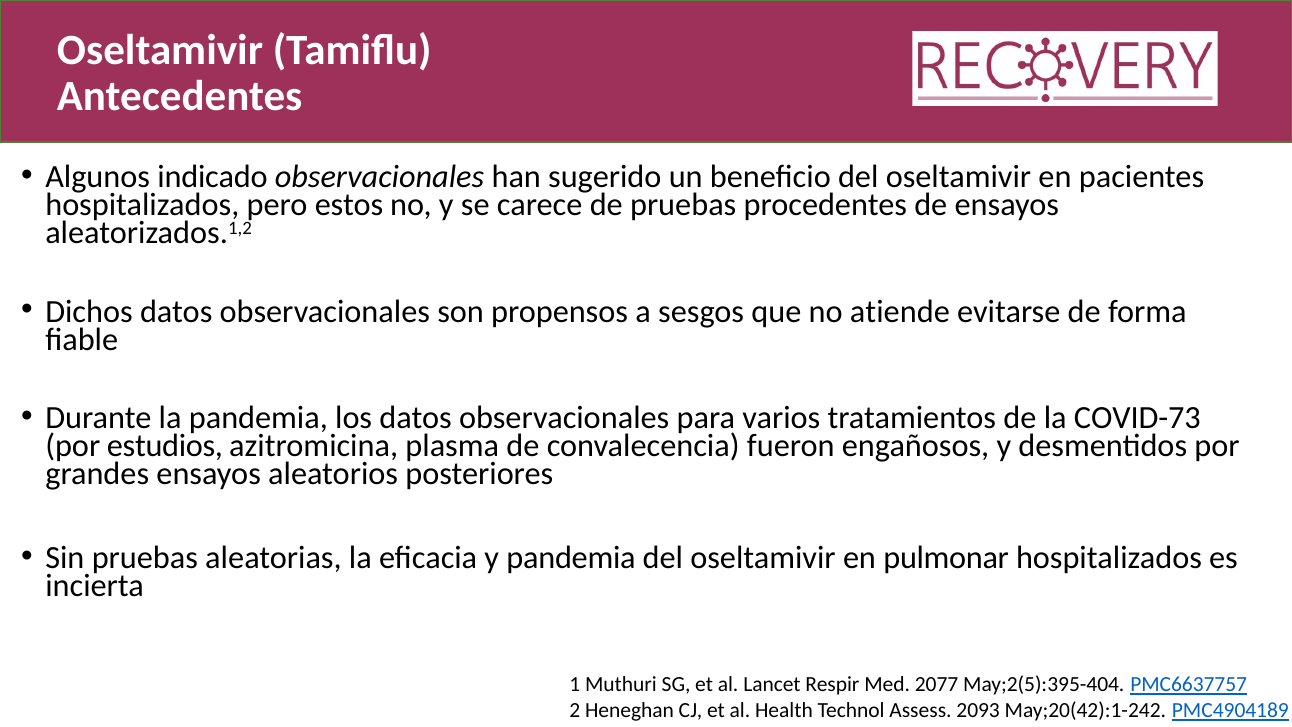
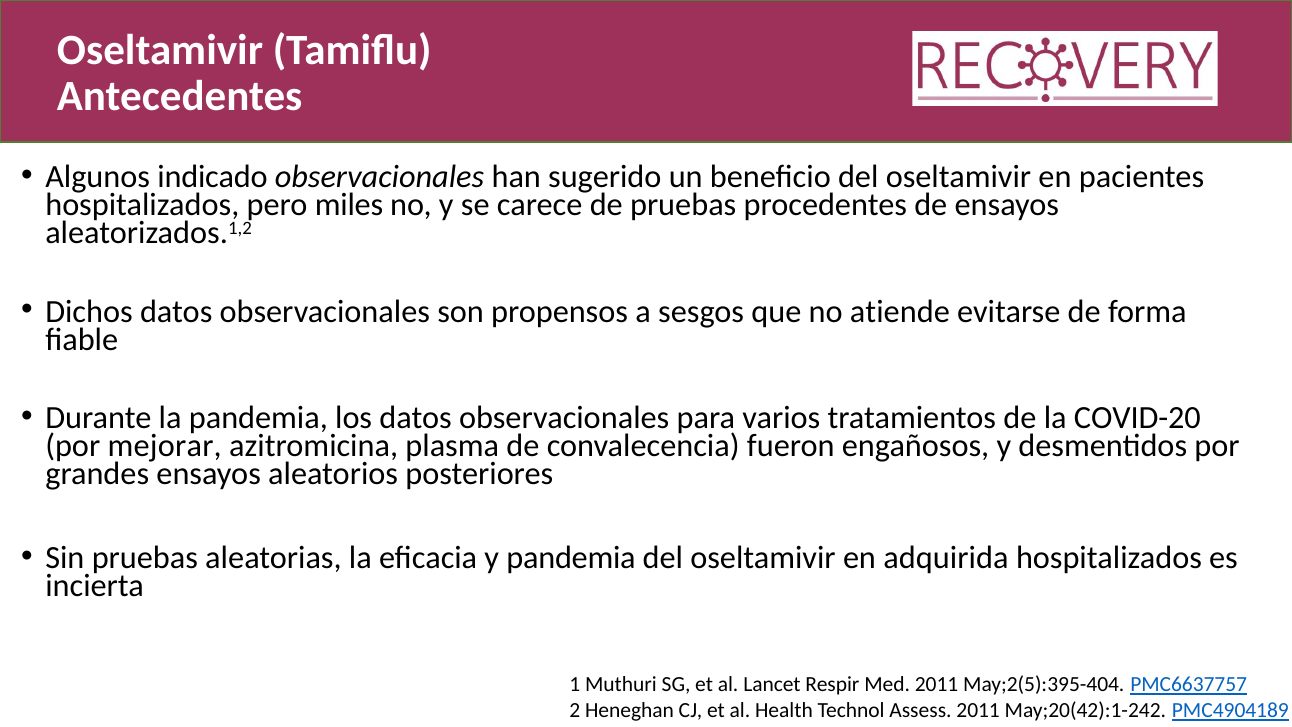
estos: estos -> miles (349, 205)
COVID-73: COVID-73 -> COVID-20 (1137, 418)
estudios: estudios -> mejorar (165, 446)
pulmonar: pulmonar -> adquirida (946, 558)
Med 2077: 2077 -> 2011 (937, 684)
Assess 2093: 2093 -> 2011 (978, 710)
